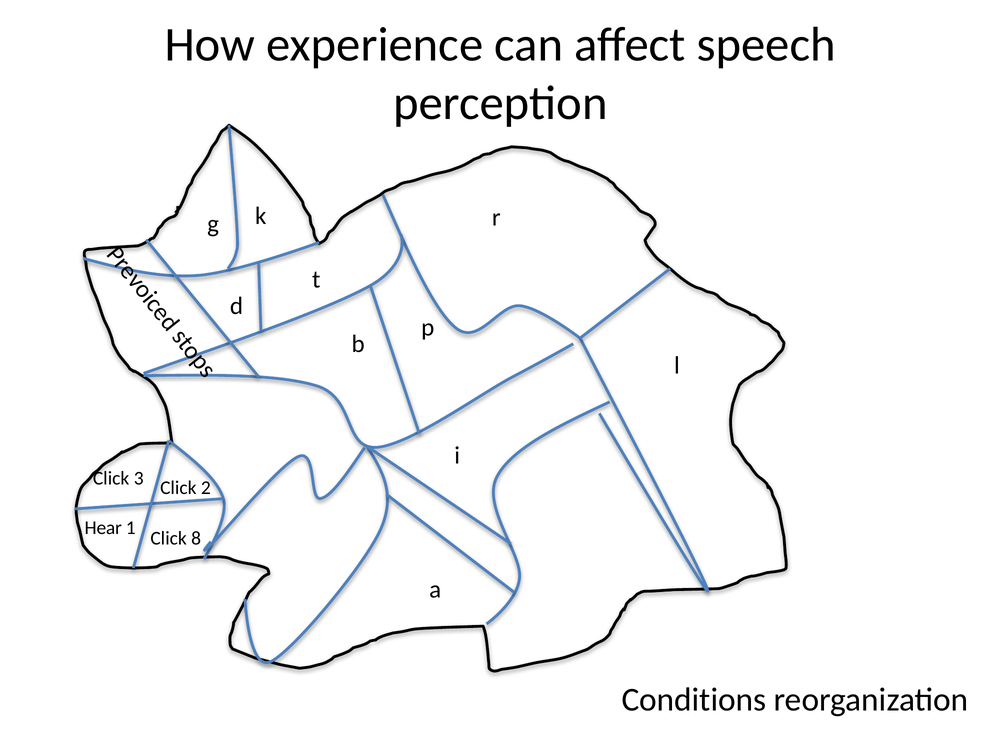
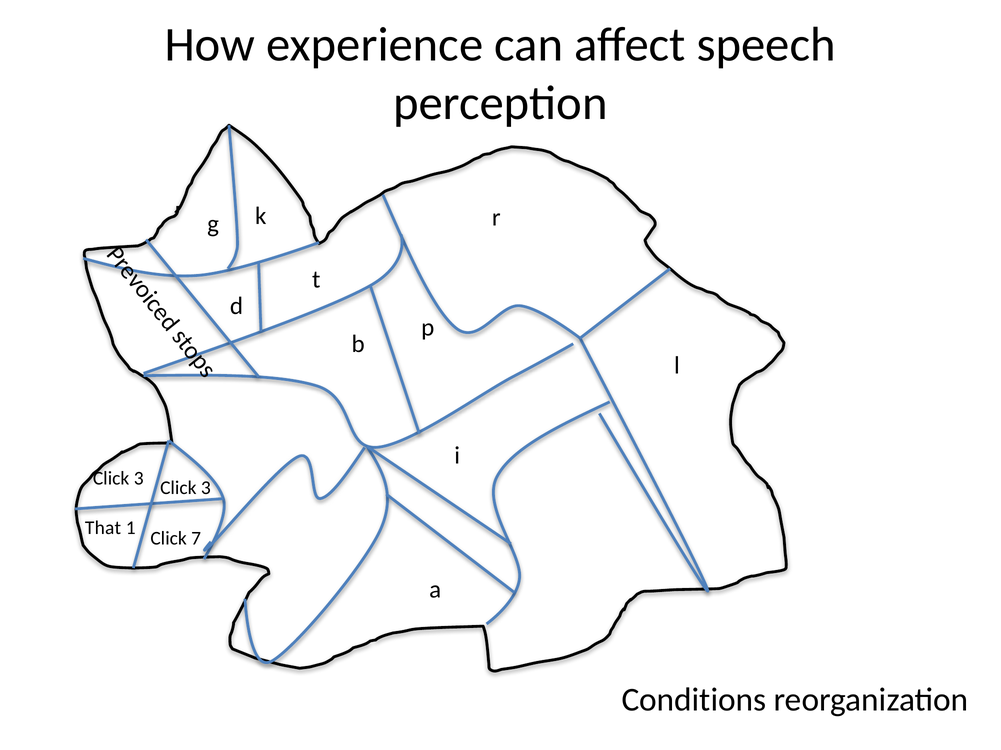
3 Click 2: 2 -> 3 (206, 488)
Hear: Hear -> That (103, 529)
8: 8 -> 7 (196, 539)
